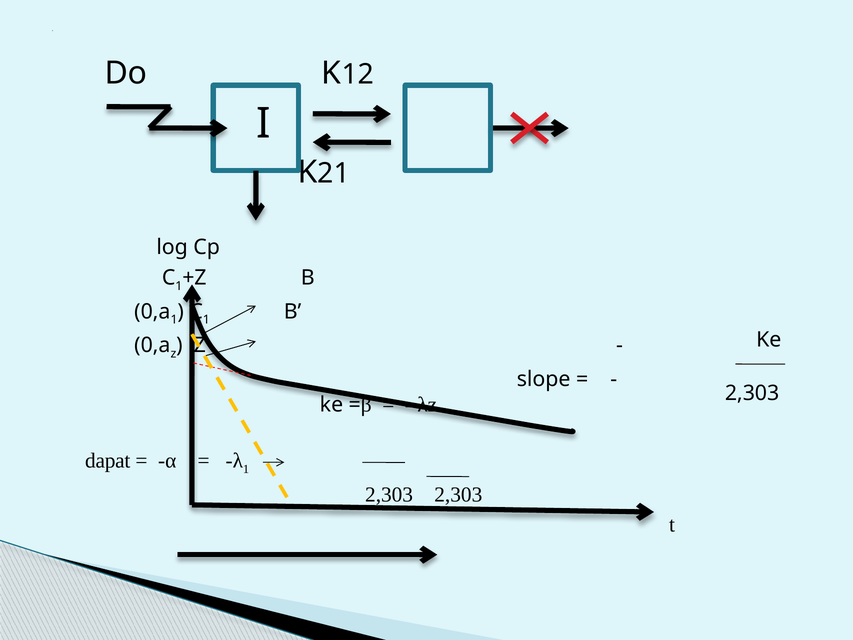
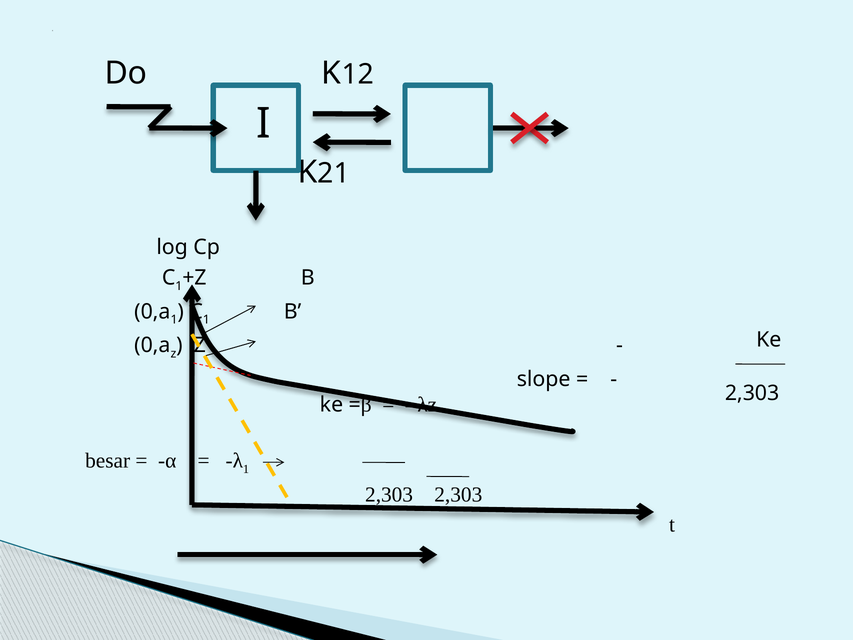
dapat: dapat -> besar (108, 461)
